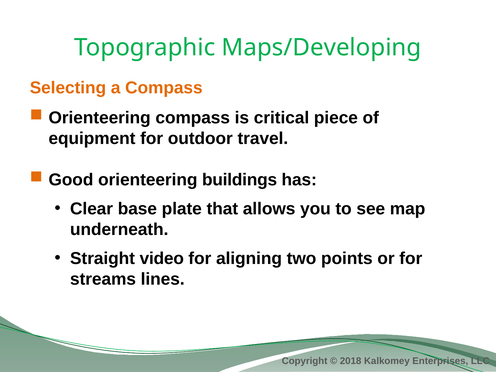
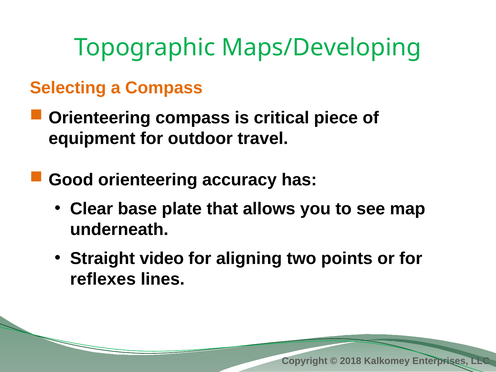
buildings: buildings -> accuracy (239, 180)
streams: streams -> reflexes (103, 279)
